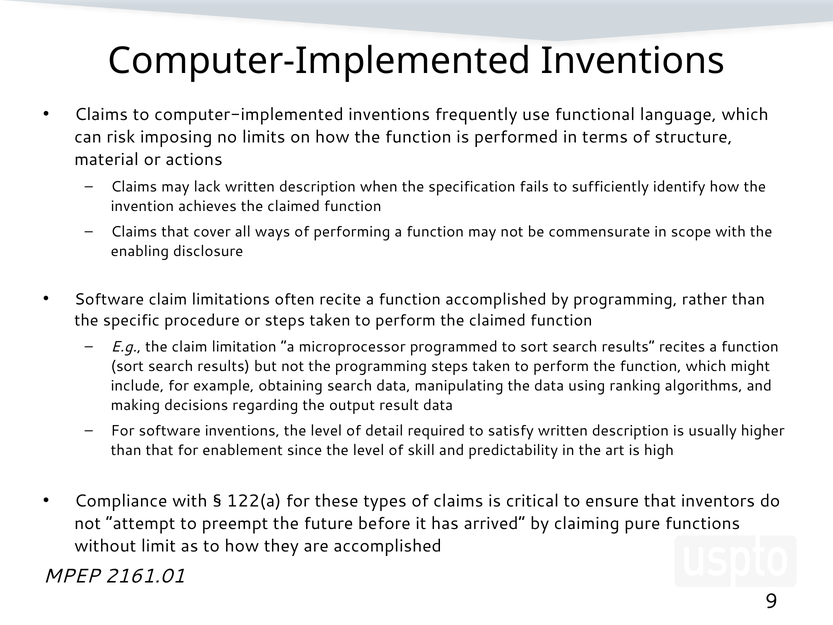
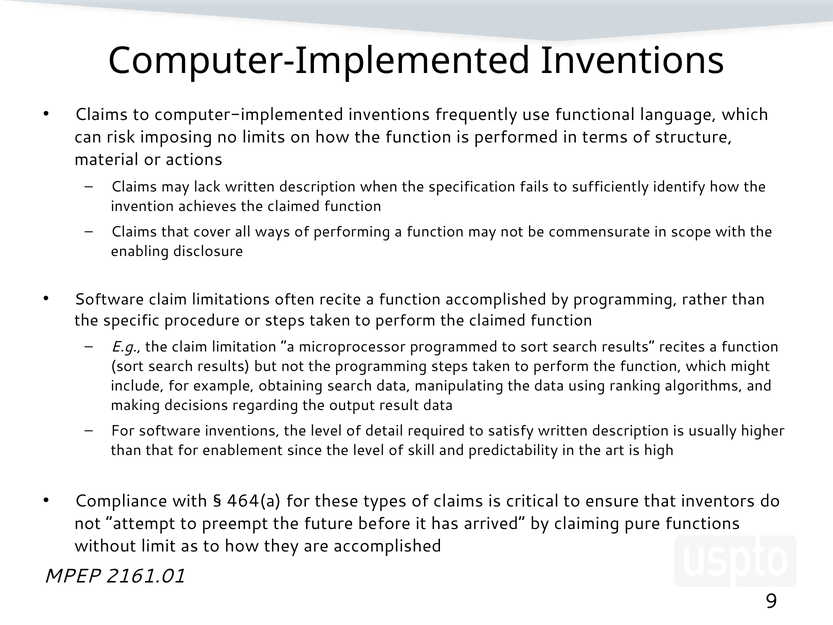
122(a: 122(a -> 464(a (254, 501)
